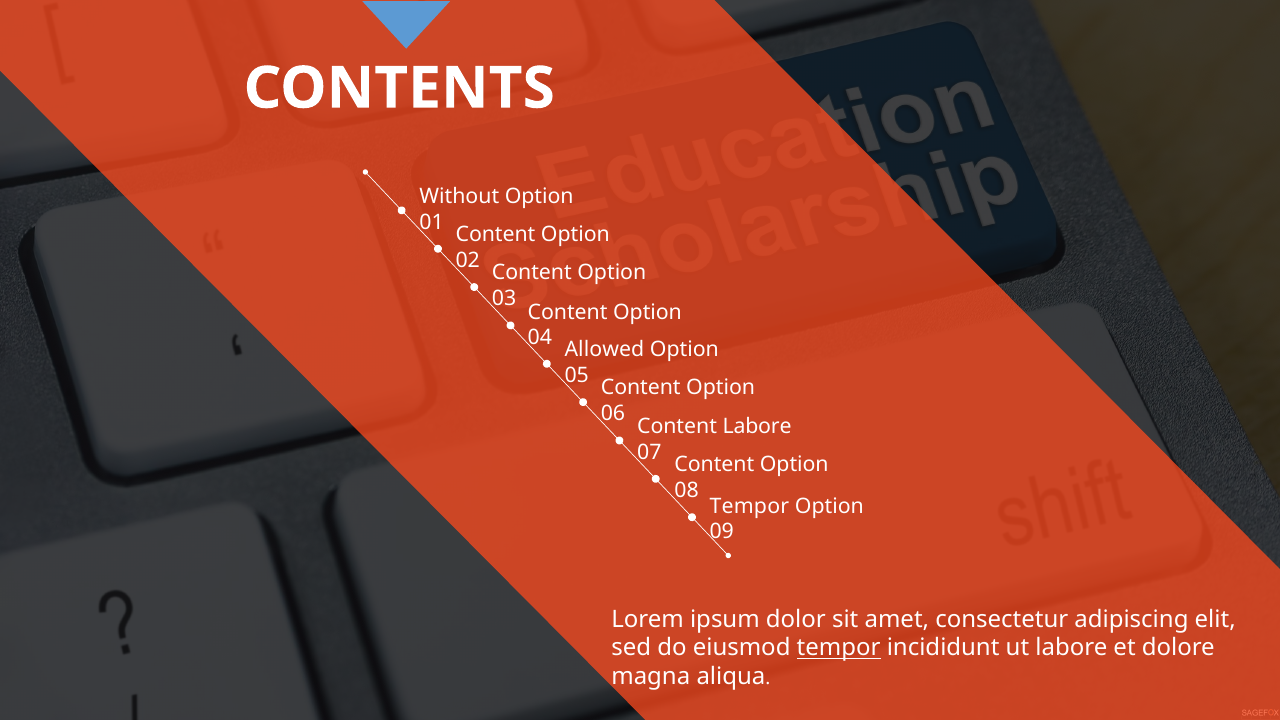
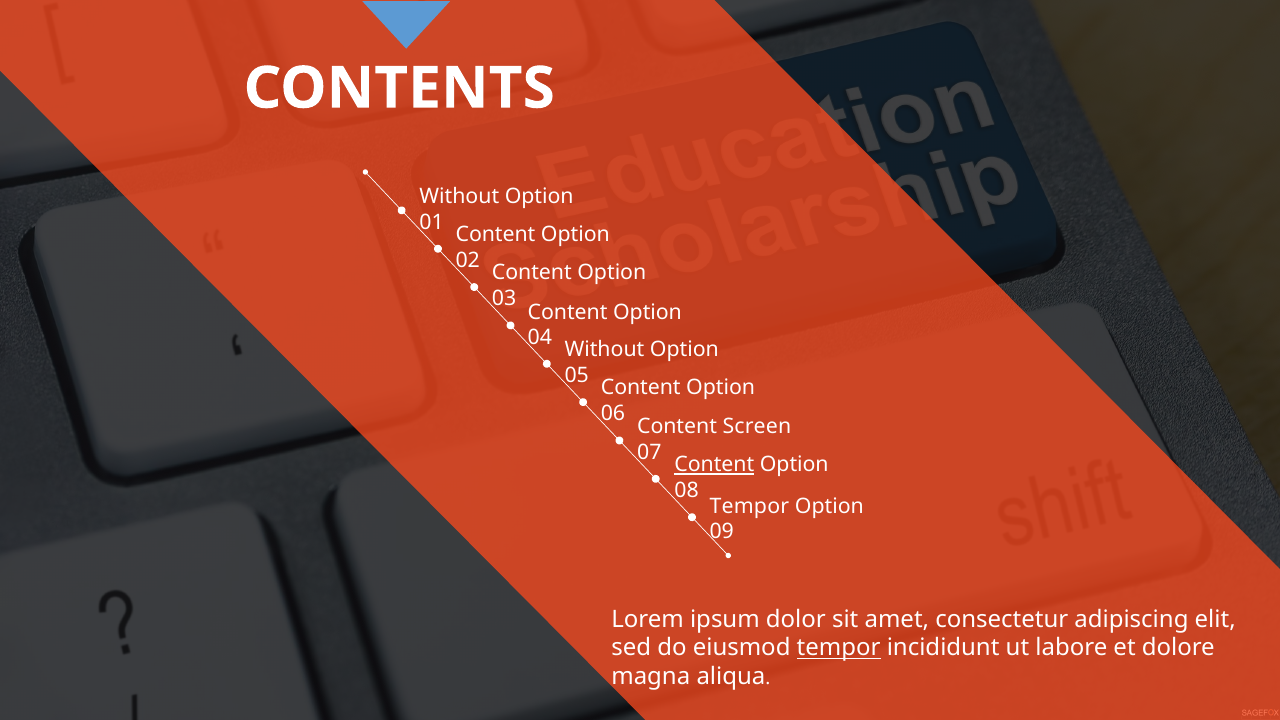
Allowed: Allowed -> Without (604, 350)
Content Labore: Labore -> Screen (757, 427)
Content underline: none -> present (714, 465)
